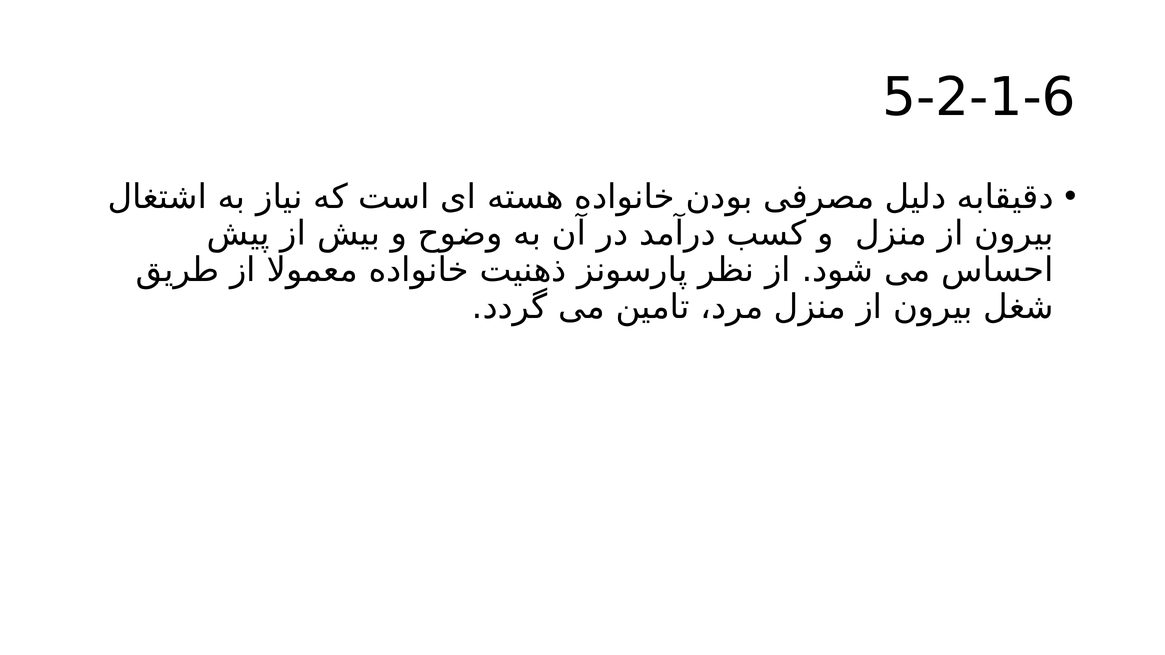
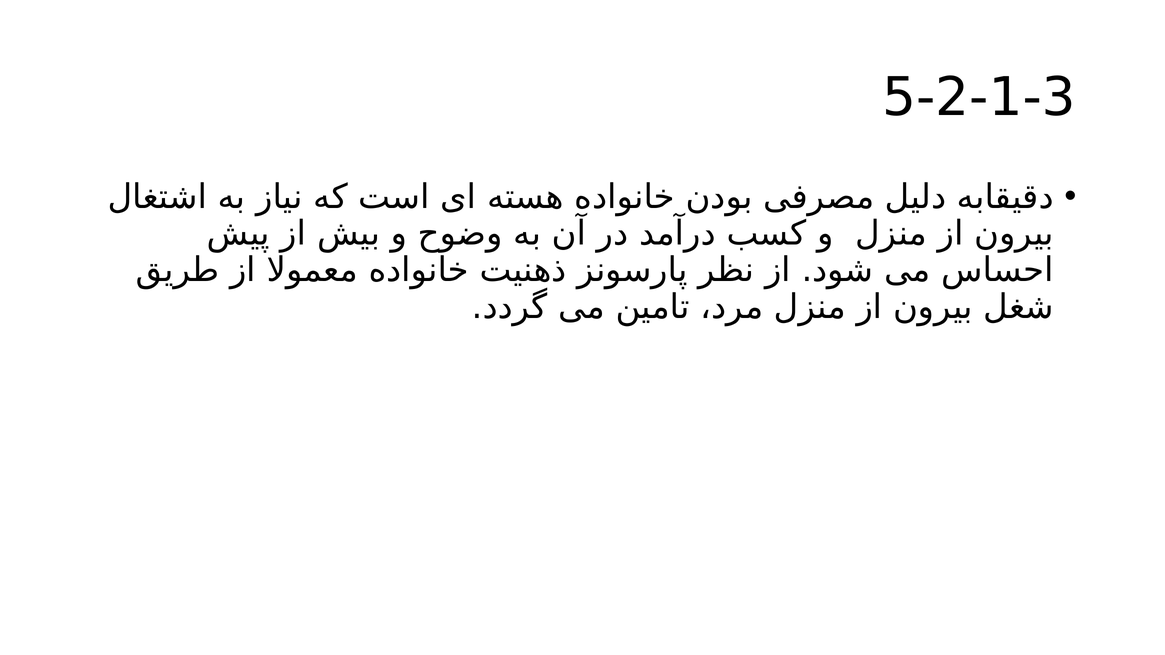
5-2-1-6: 5-2-1-6 -> 5-2-1-3 (979, 98)
